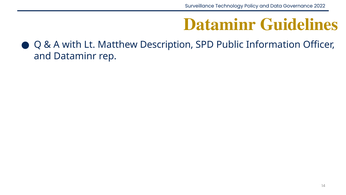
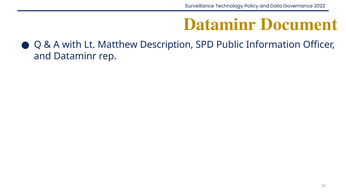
Guidelines: Guidelines -> Document (299, 24)
